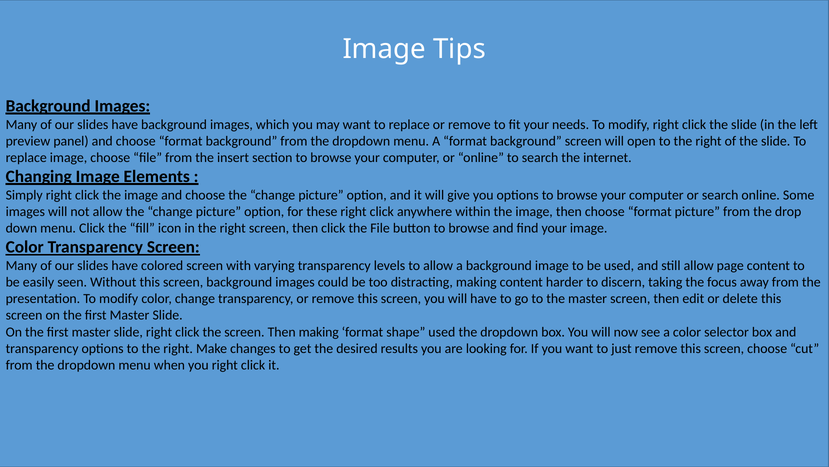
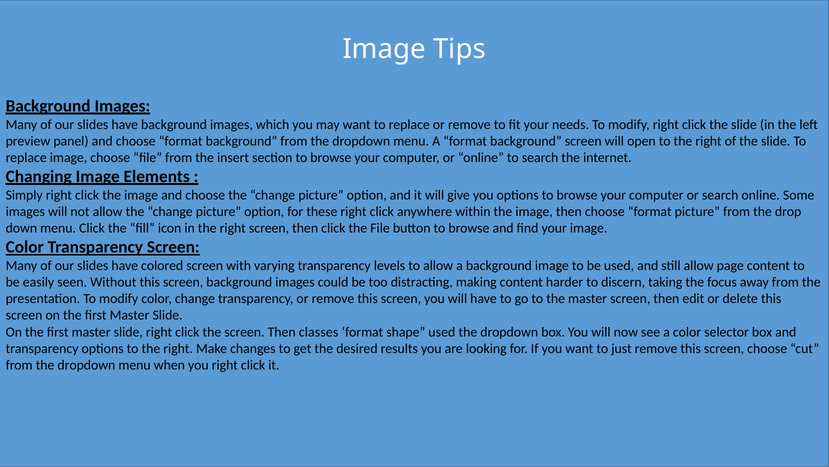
Then making: making -> classes (319, 331)
